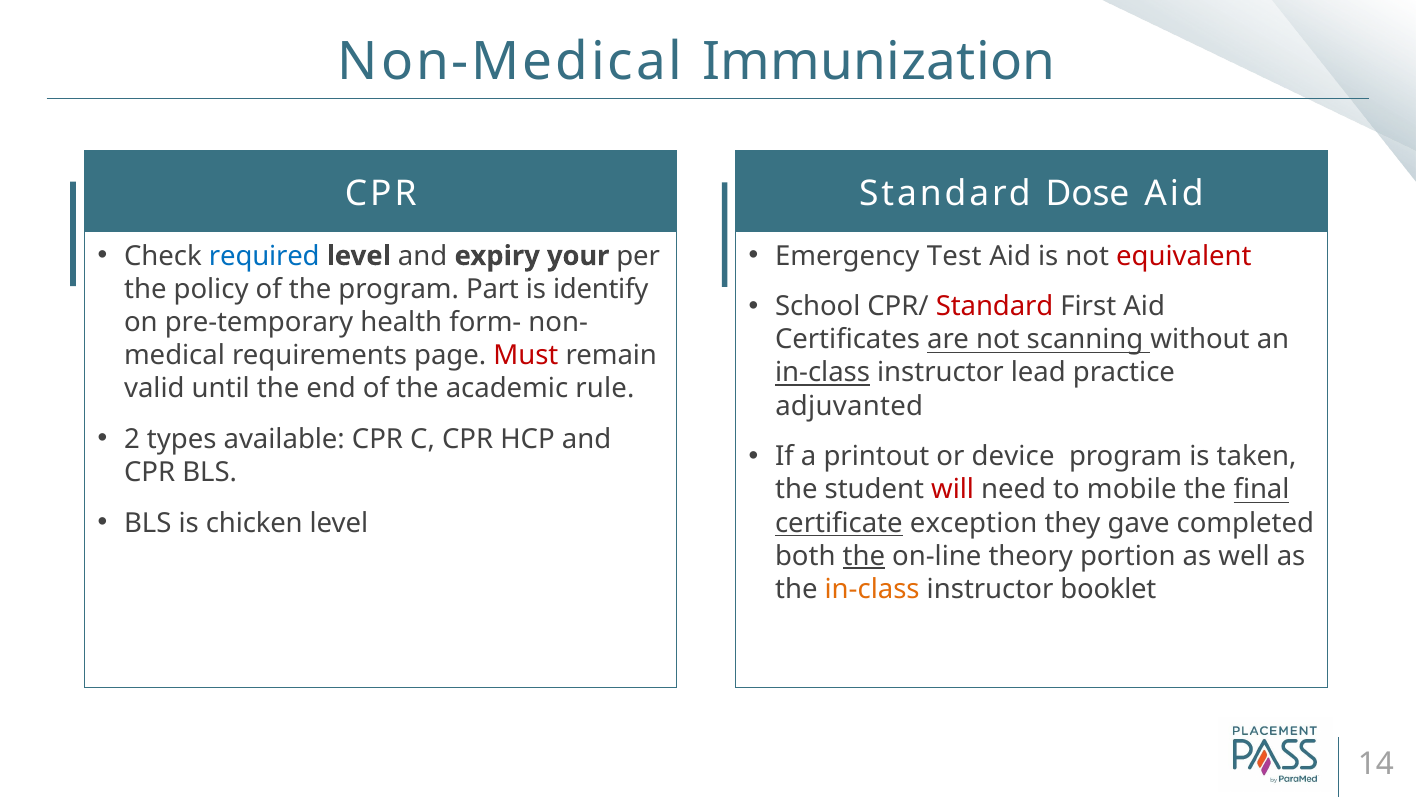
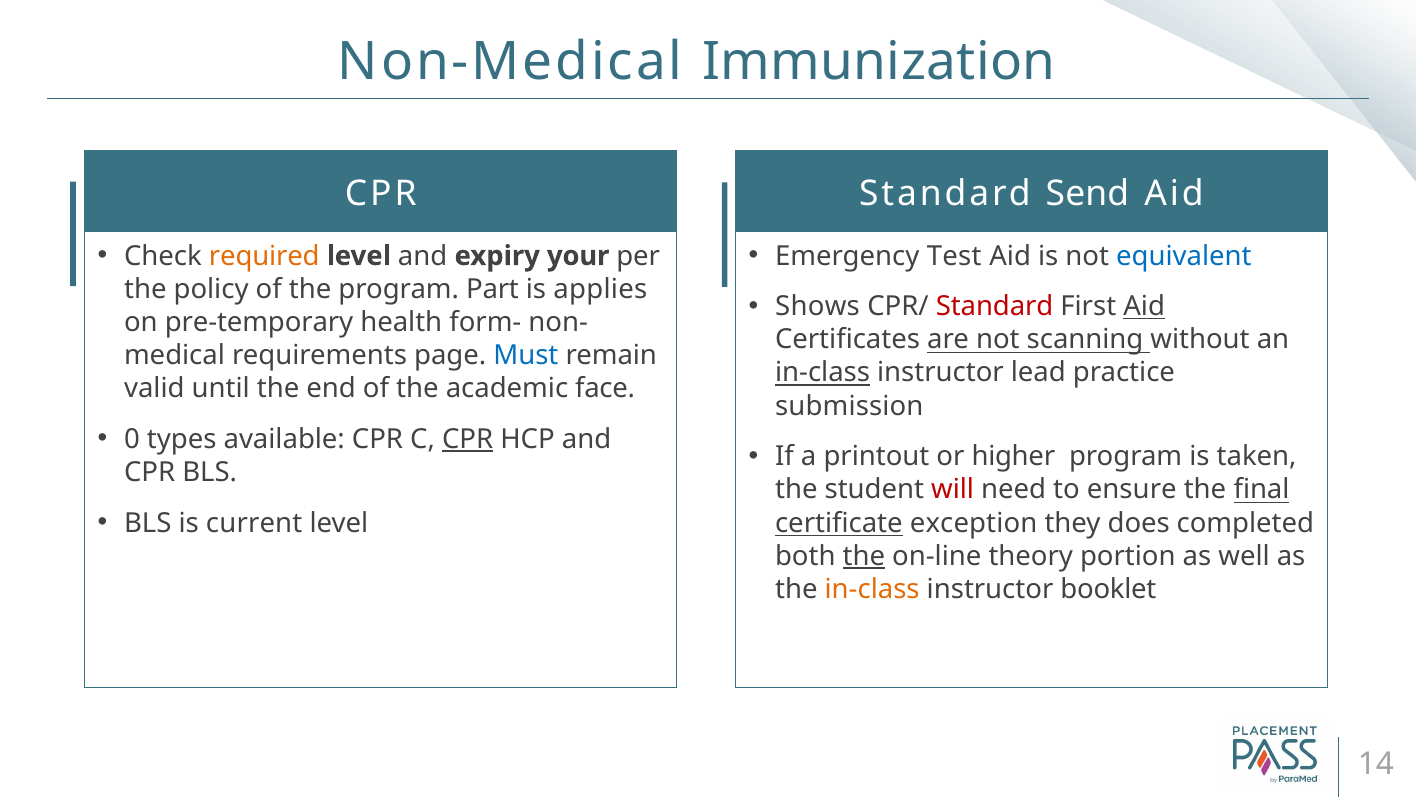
Dose: Dose -> Send (1087, 194)
required colour: blue -> orange (264, 256)
equivalent colour: red -> blue (1184, 256)
identify: identify -> applies (600, 289)
School: School -> Shows (818, 307)
Aid underline: none -> present (1144, 307)
Must colour: red -> blue (526, 355)
rule: rule -> face (605, 388)
adjuvanted: adjuvanted -> submission (849, 406)
2: 2 -> 0 (132, 439)
CPR underline: none -> present (468, 439)
device: device -> higher (1013, 457)
mobile: mobile -> ensure (1132, 490)
chicken: chicken -> current (254, 523)
gave: gave -> does (1139, 523)
